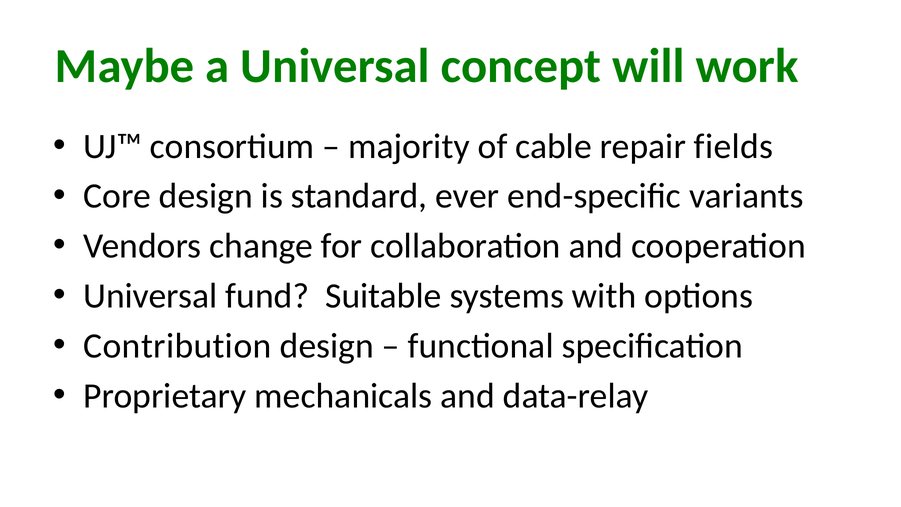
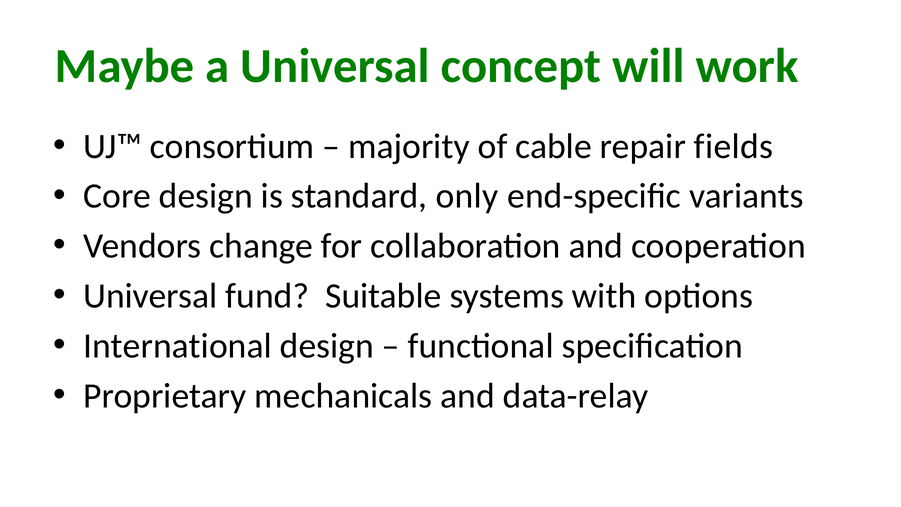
ever: ever -> only (467, 196)
Contribution: Contribution -> International (178, 346)
